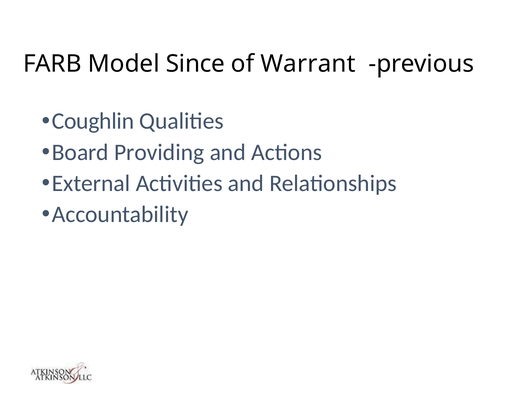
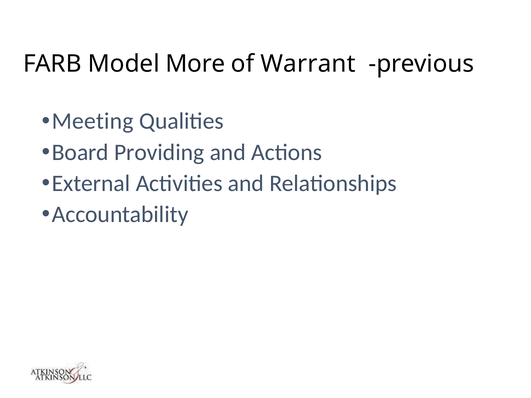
Since: Since -> More (195, 64)
Coughlin: Coughlin -> Meeting (93, 121)
